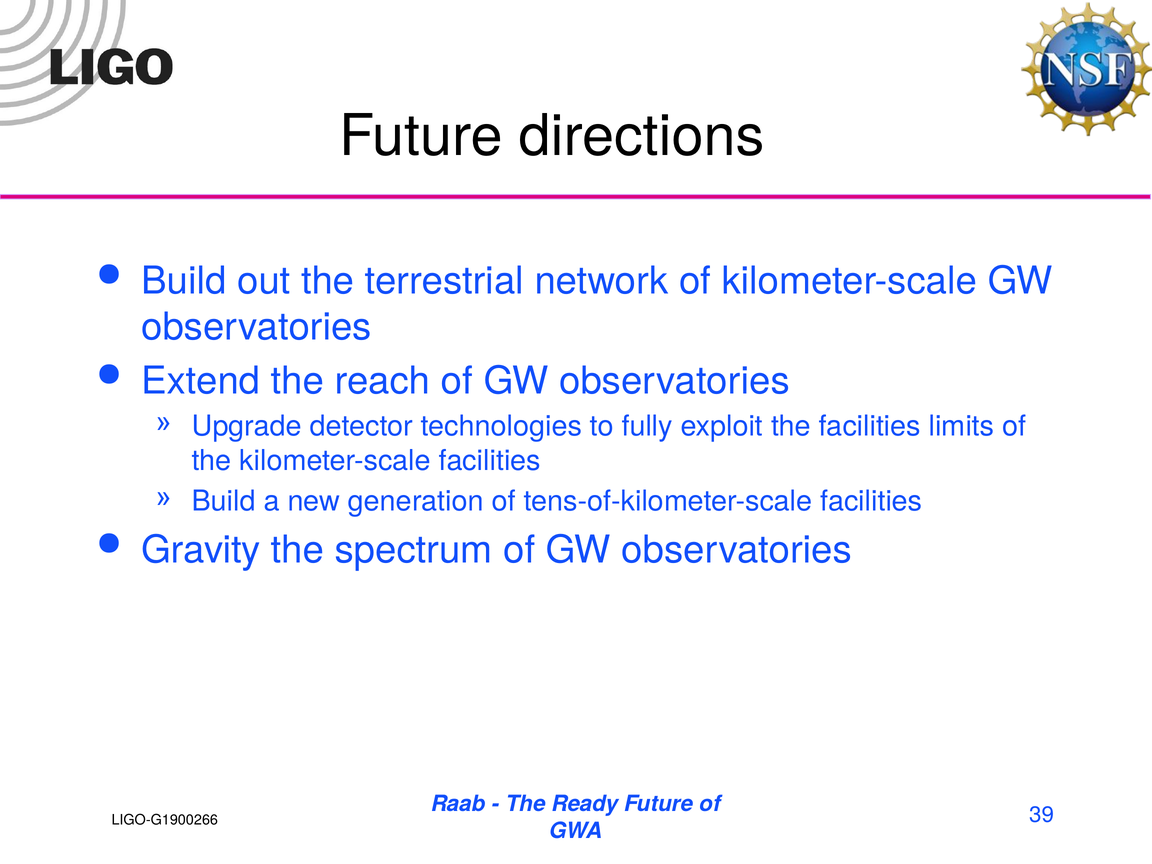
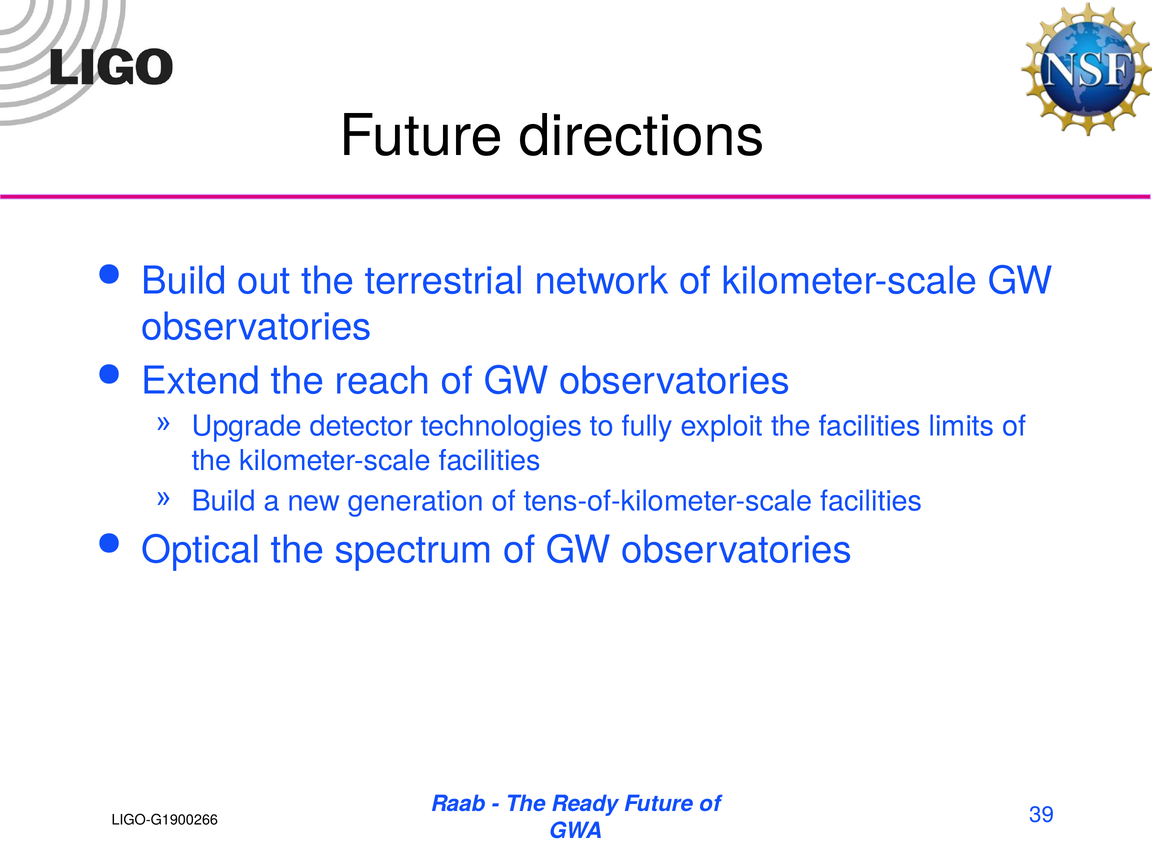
Gravity: Gravity -> Optical (201, 550)
